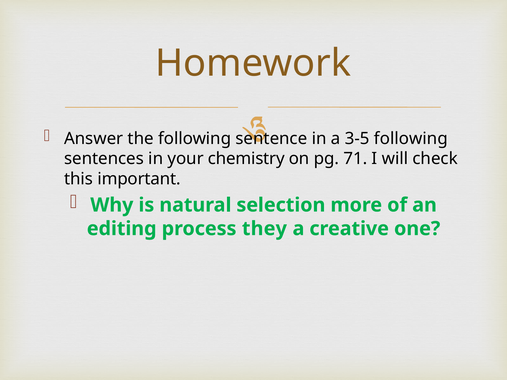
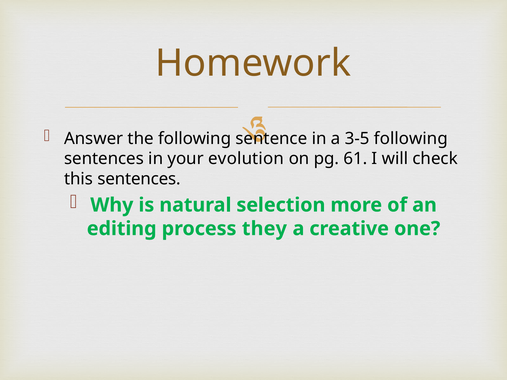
chemistry: chemistry -> evolution (246, 159)
71: 71 -> 61 (355, 159)
this important: important -> sentences (139, 179)
